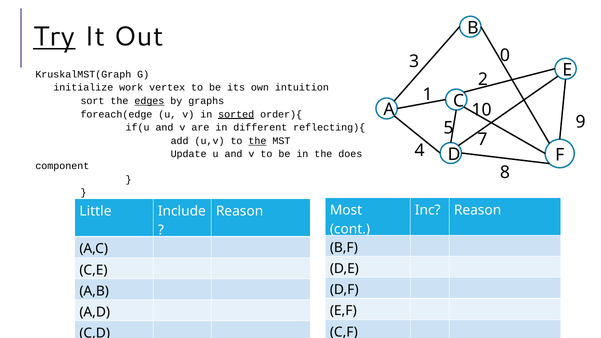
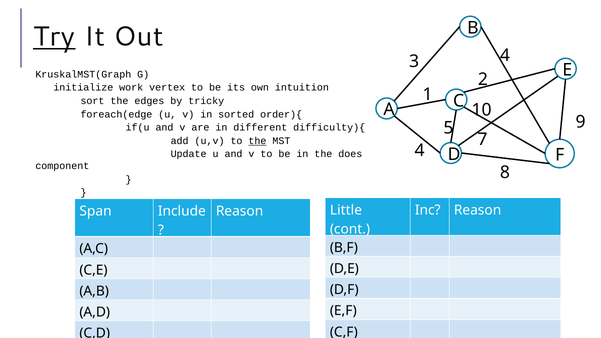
3 0: 0 -> 4 (505, 55)
edges underline: present -> none (149, 101)
graphs: graphs -> tricky (206, 101)
sorted underline: present -> none (236, 114)
reflecting){: reflecting){ -> difficulty){ (329, 128)
Most: Most -> Little (346, 210)
Little: Little -> Span (96, 211)
